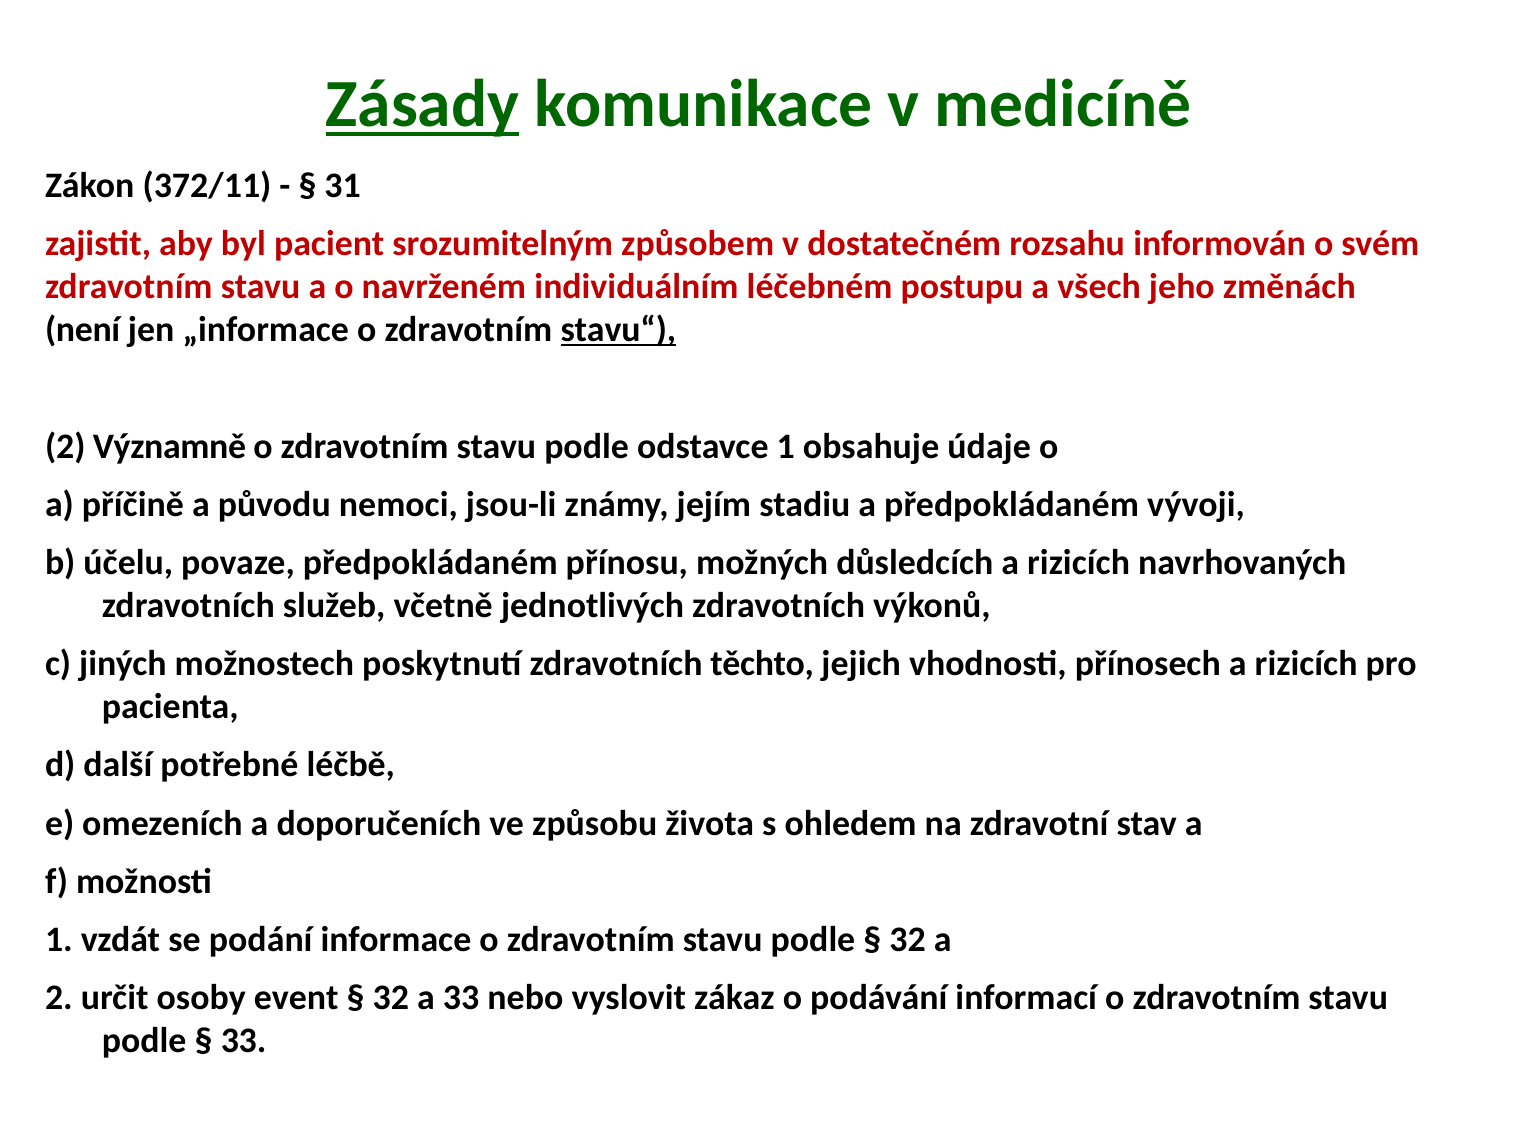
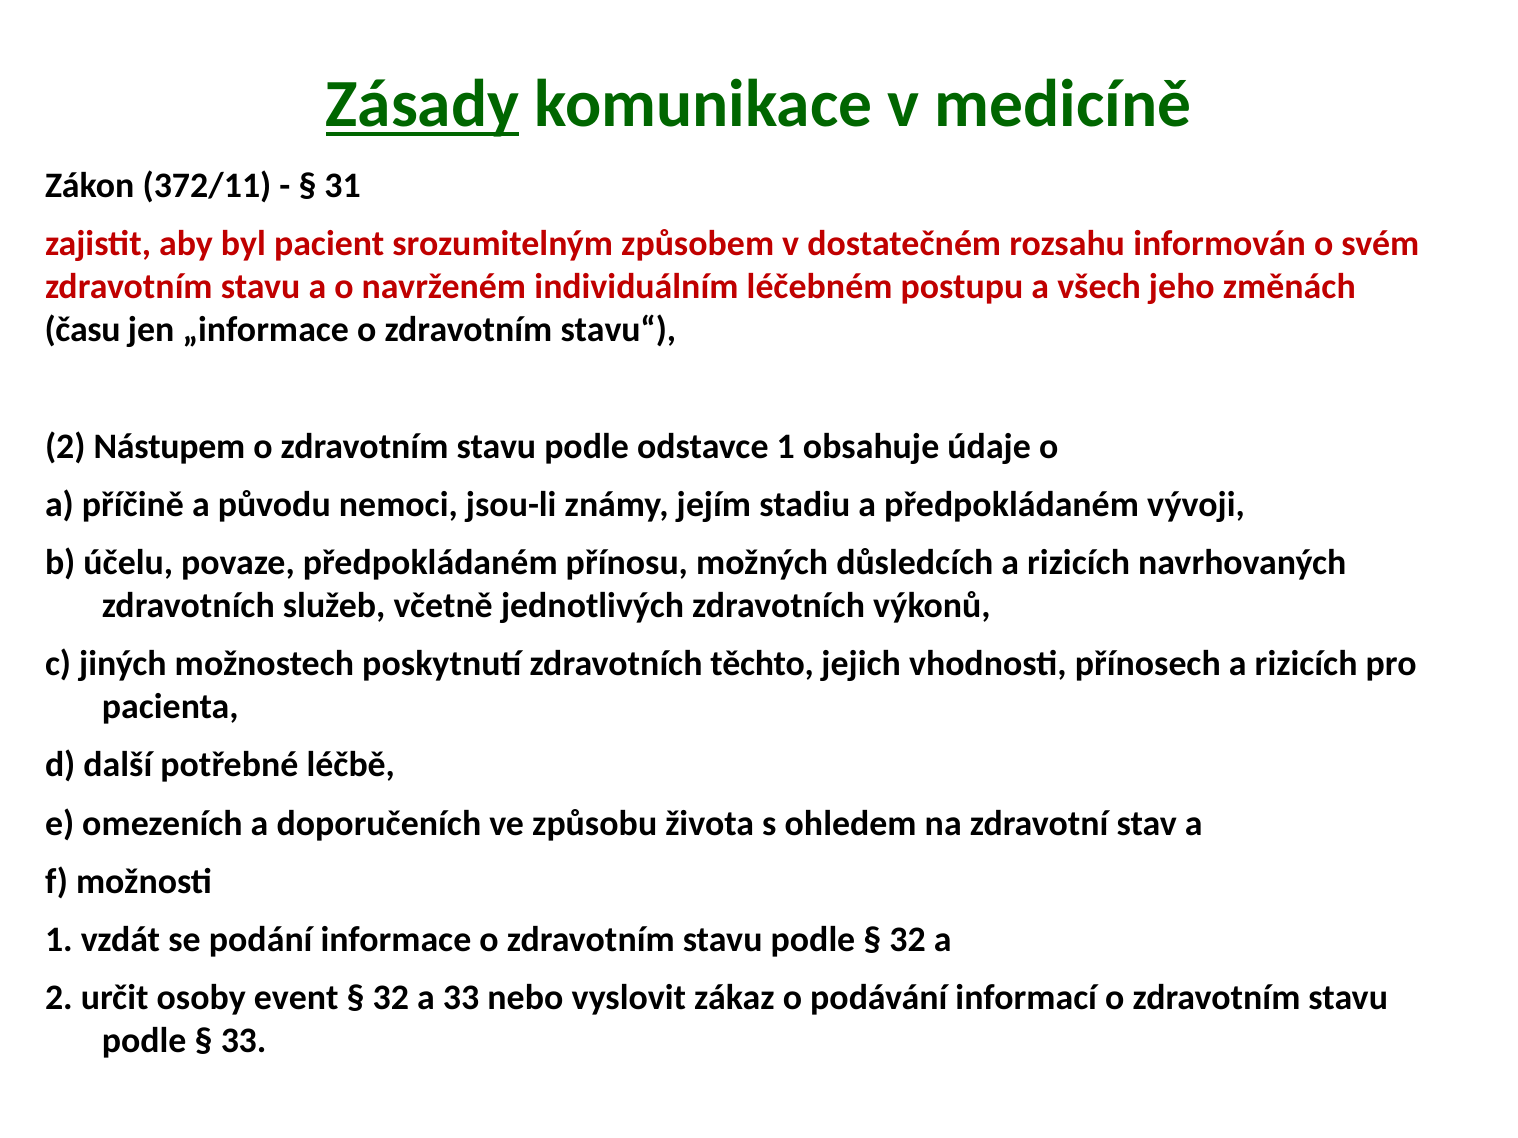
není: není -> času (83, 330)
stavu“ underline: present -> none (618, 330)
Významně: Významně -> Nástupem (169, 446)
